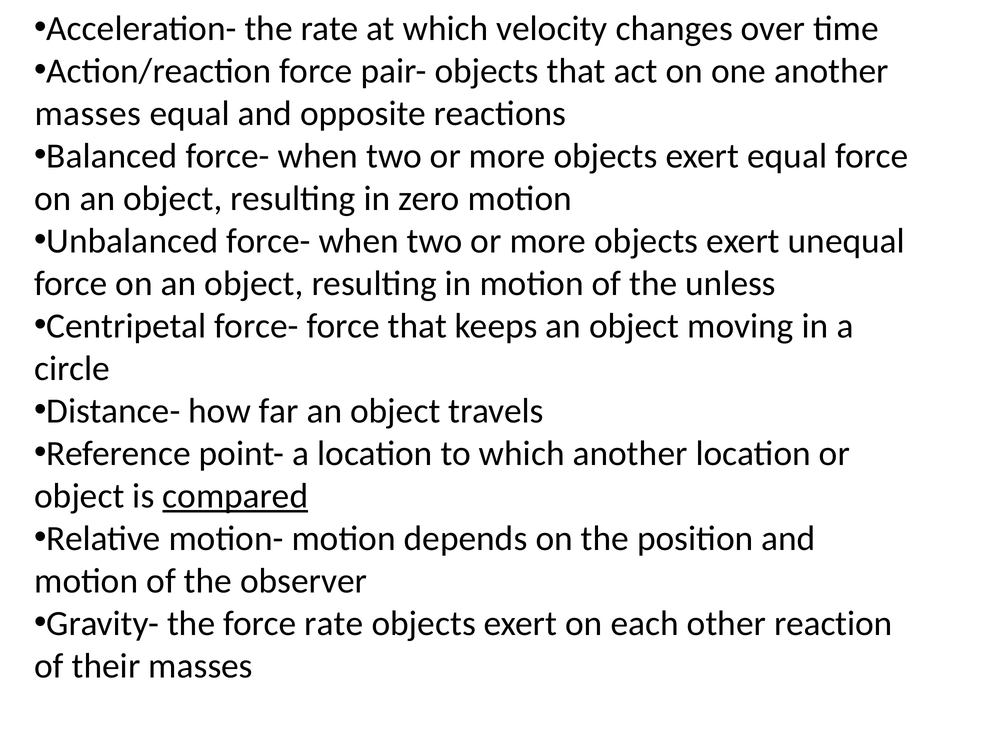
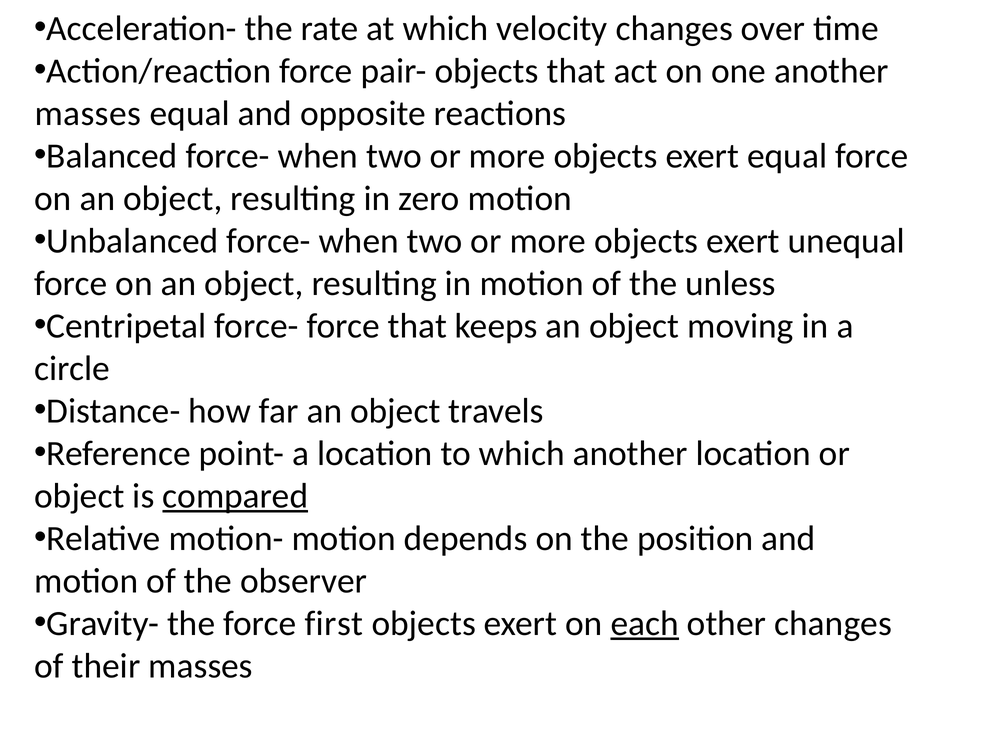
force rate: rate -> first (334, 624)
each underline: none -> present (645, 624)
other reaction: reaction -> changes (833, 624)
